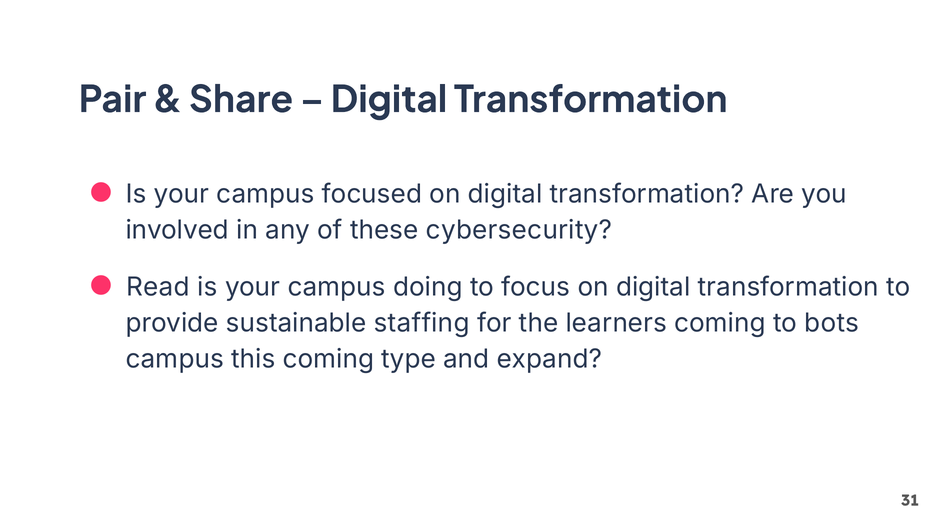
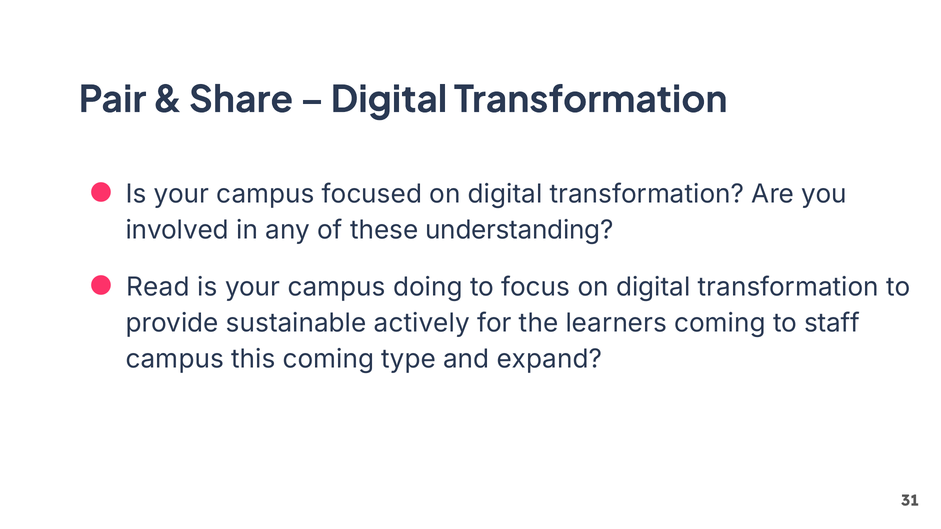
cybersecurity: cybersecurity -> understanding (519, 230)
staffing: staffing -> actively (422, 323)
bots: bots -> staff (832, 323)
